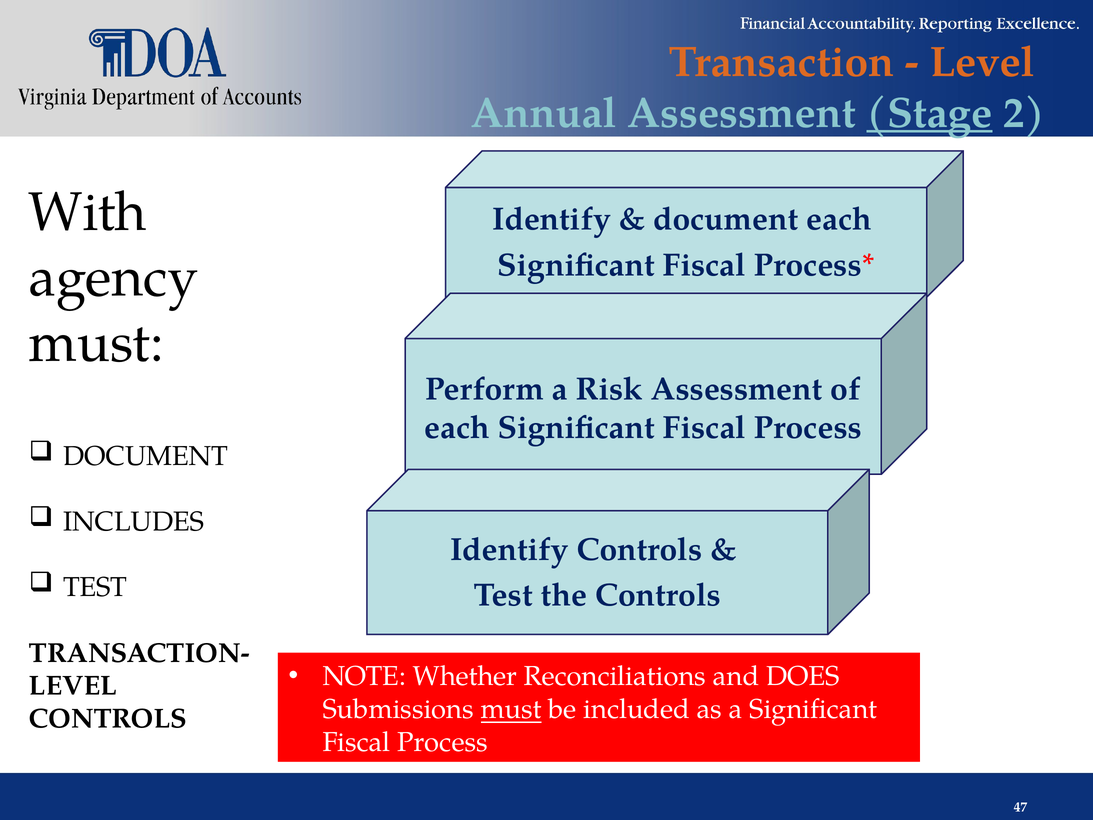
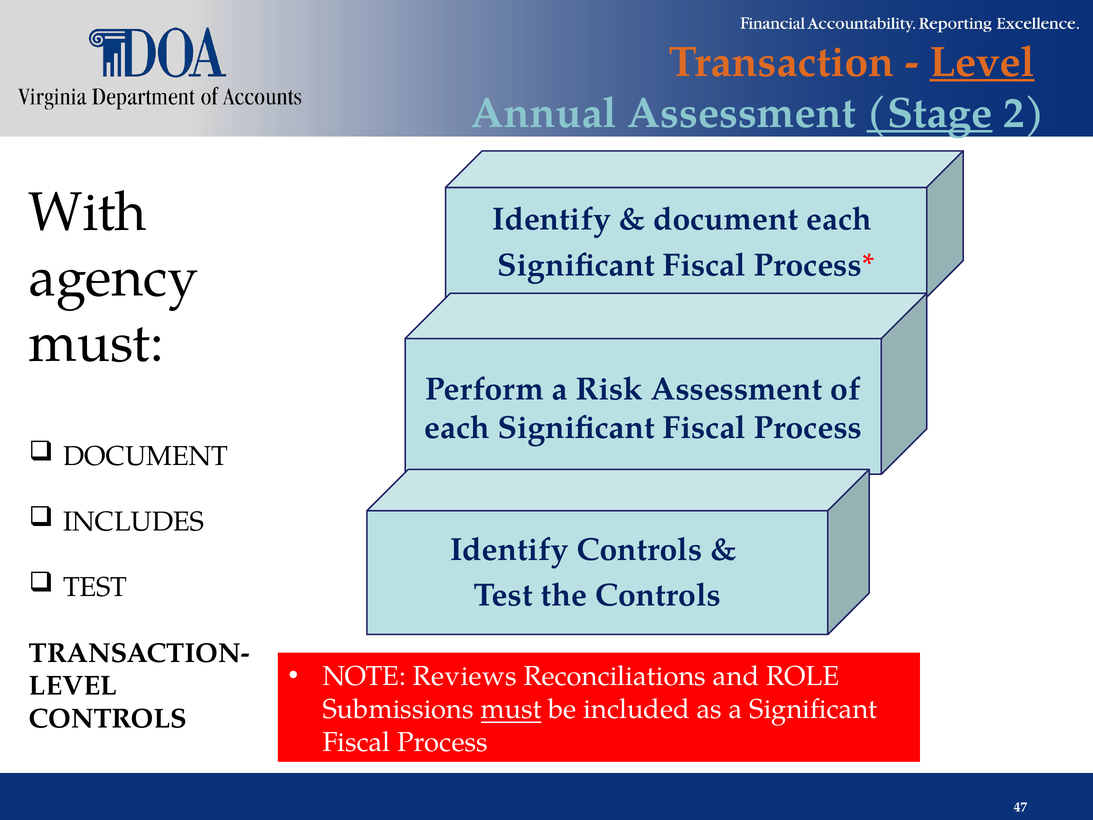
Level underline: none -> present (982, 62)
Whether: Whether -> Reviews (465, 676)
DOES: DOES -> ROLE (803, 676)
